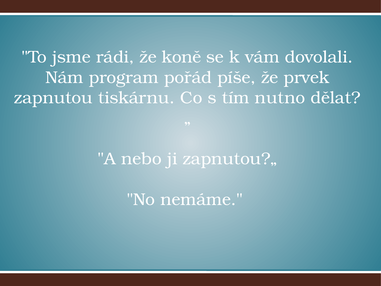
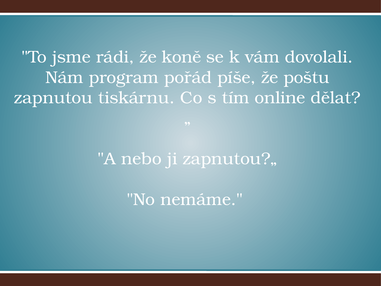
prvek: prvek -> poštu (307, 77)
nutno: nutno -> online (280, 98)
